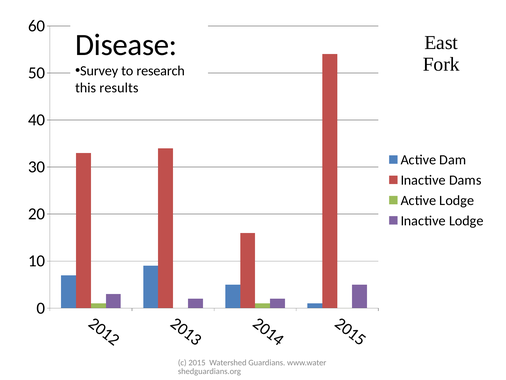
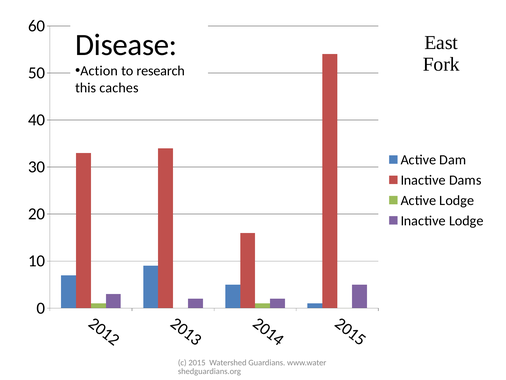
Survey: Survey -> Action (99, 71)
results: results -> caches (119, 88)
